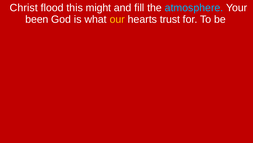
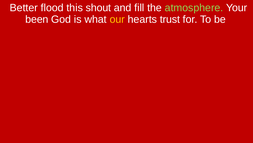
Christ: Christ -> Better (24, 8)
might: might -> shout (98, 8)
atmosphere colour: light blue -> light green (194, 8)
